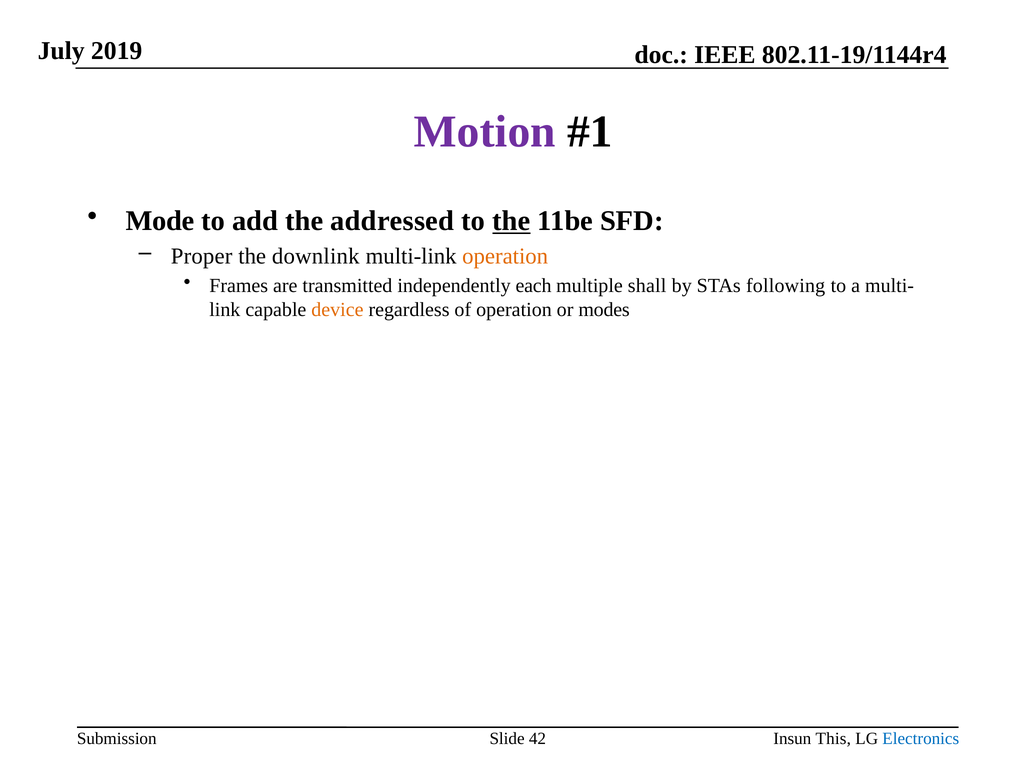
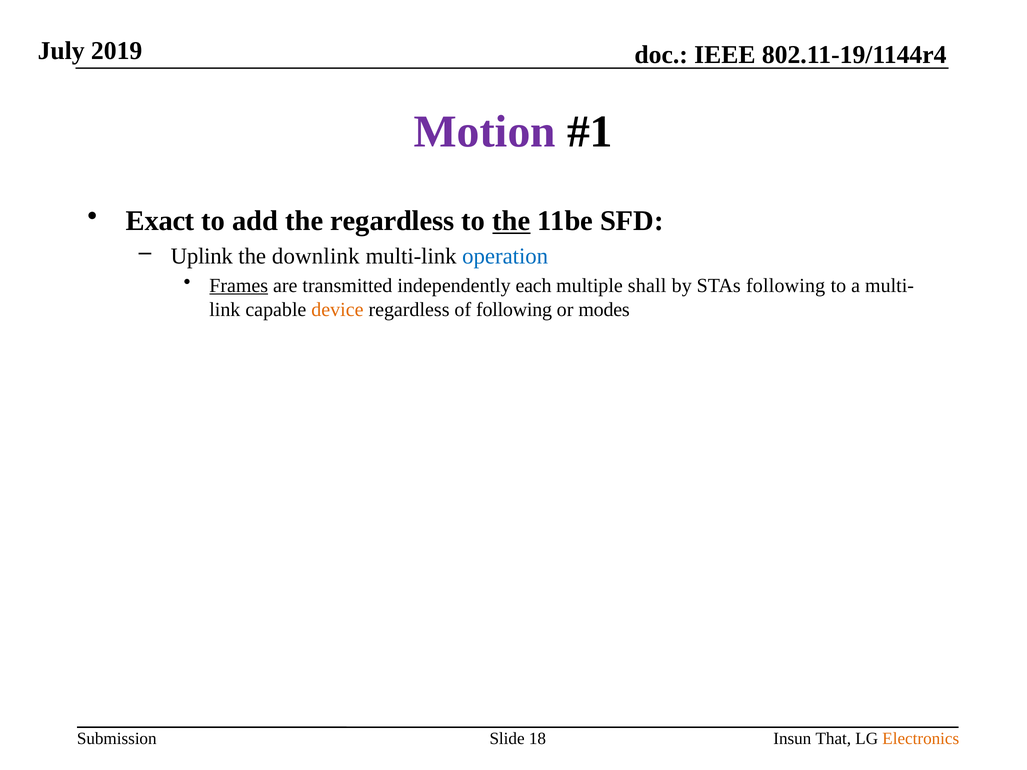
Mode: Mode -> Exact (160, 221)
the addressed: addressed -> regardless (392, 221)
Proper: Proper -> Uplink (202, 256)
operation colour: orange -> blue (505, 256)
Frames underline: none -> present (239, 286)
of operation: operation -> following (514, 310)
42: 42 -> 18 (537, 739)
This: This -> That (833, 739)
Electronics colour: blue -> orange (921, 739)
